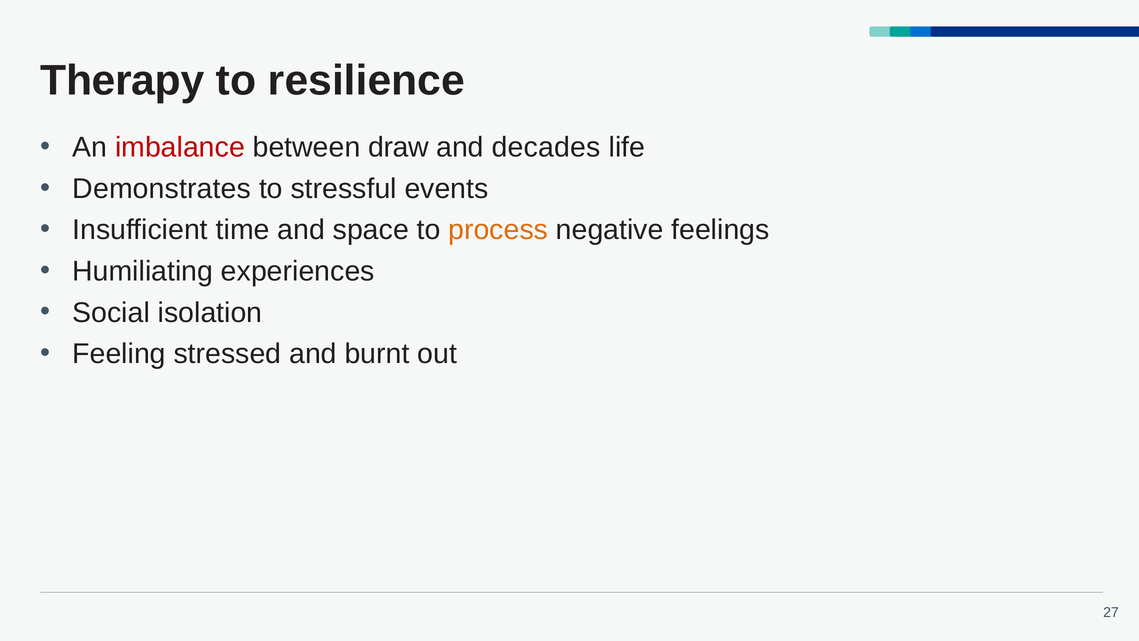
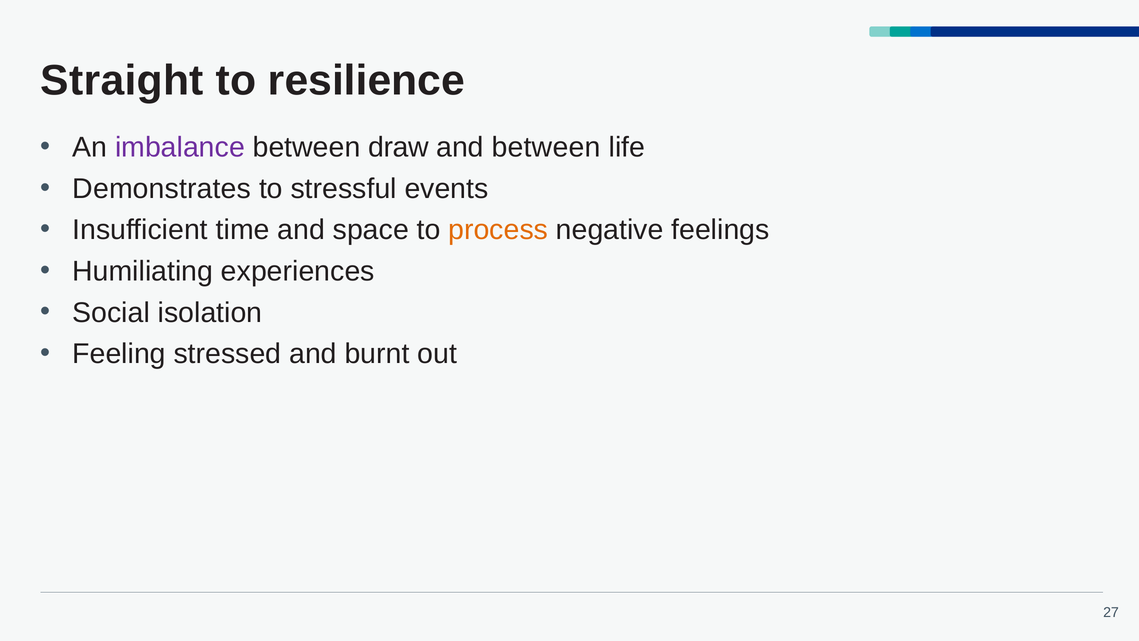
Therapy: Therapy -> Straight (122, 80)
imbalance colour: red -> purple (180, 147)
and decades: decades -> between (546, 147)
